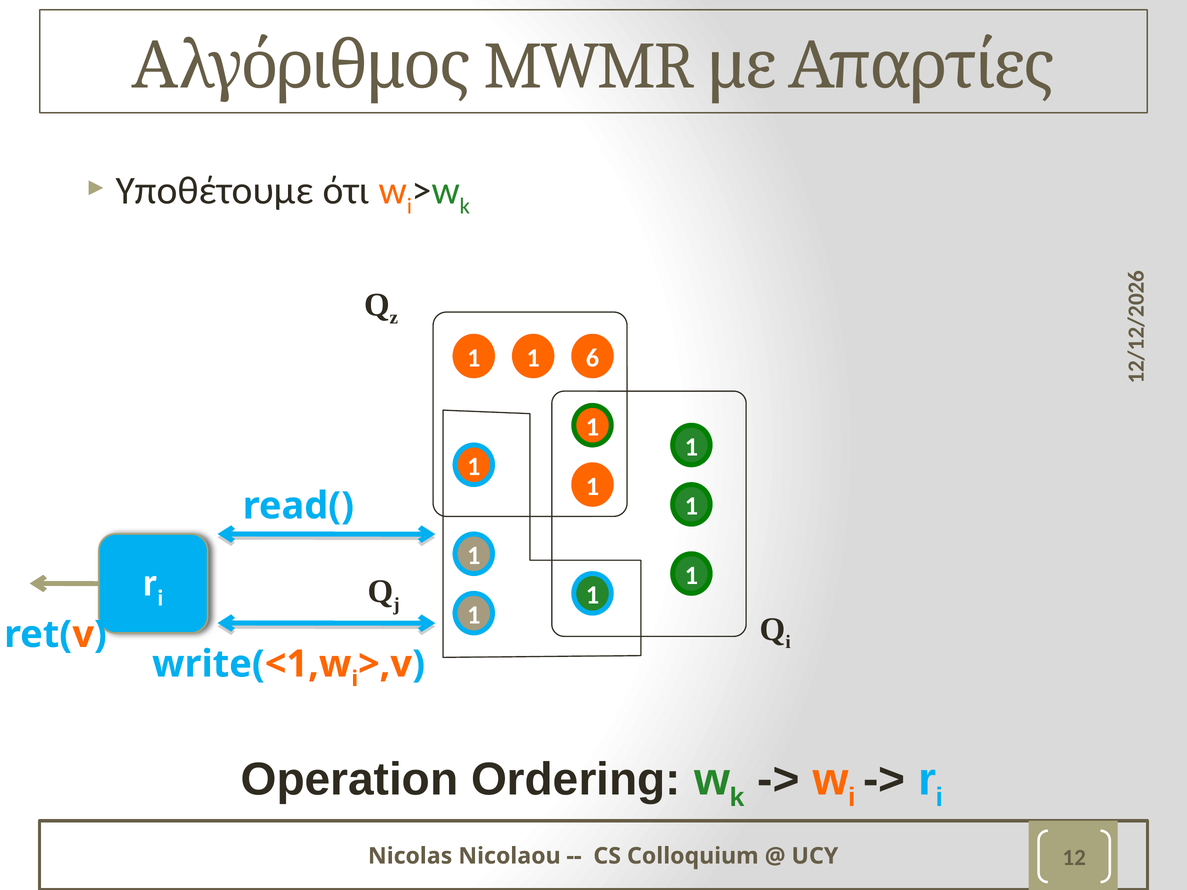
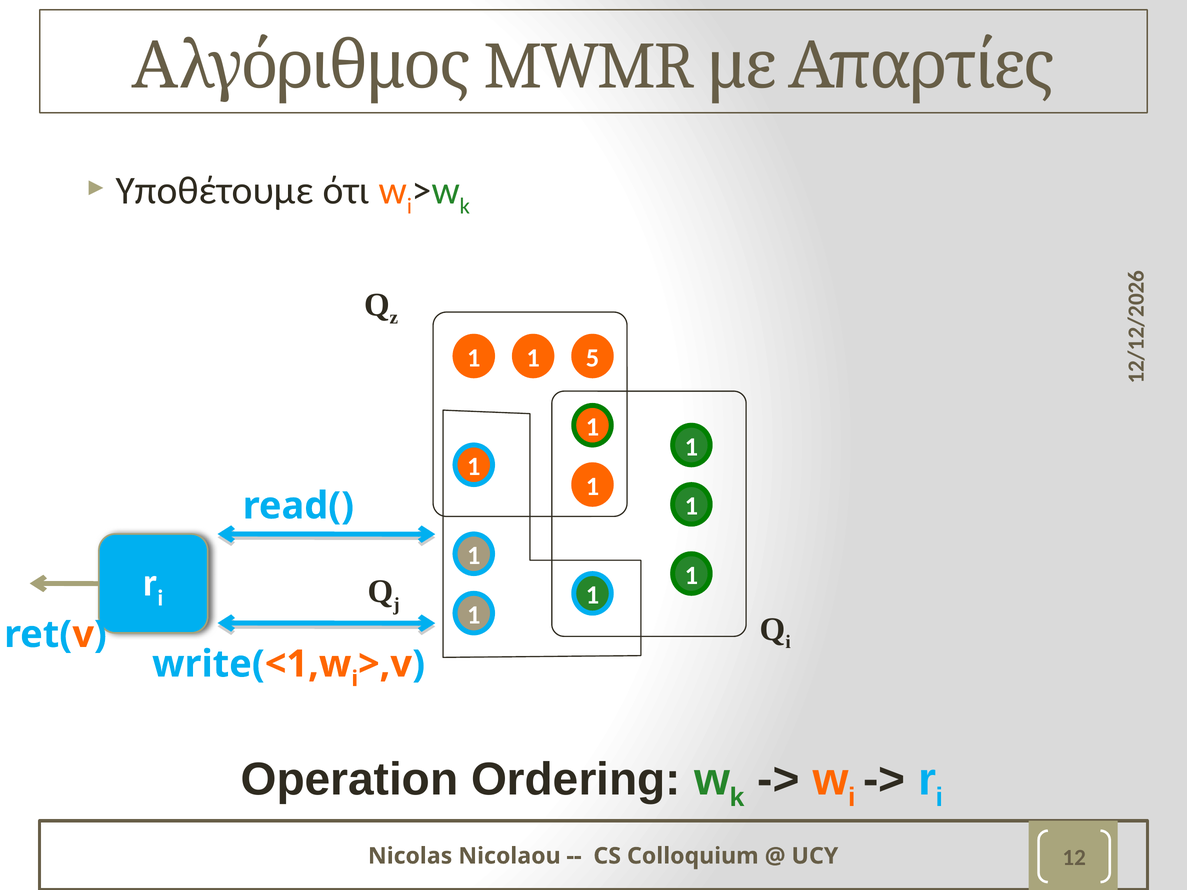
1 6: 6 -> 5 (592, 358)
